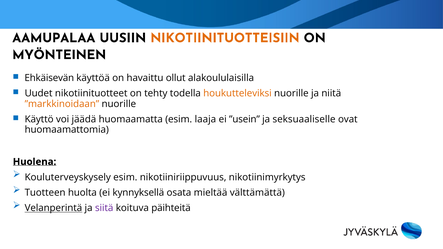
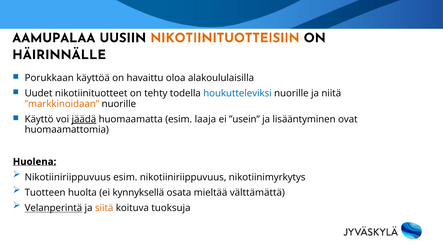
MYÖNTEINEN: MYÖNTEINEN -> HÄIRINNÄLLE (59, 55)
Ehkäisevän: Ehkäisevän -> Porukkaan (49, 78)
ollut: ollut -> oloa (176, 78)
houkutteleviksi colour: orange -> blue (237, 93)
jäädä underline: none -> present (84, 119)
seksuaaliselle: seksuaaliselle -> lisääntyminen (304, 119)
Kouluterveyskysely: Kouluterveyskysely -> Nikotiiniriippuvuus (68, 177)
siitä colour: purple -> orange (104, 208)
päihteitä: päihteitä -> tuoksuja (171, 208)
